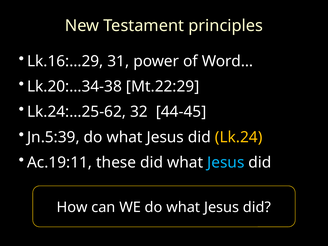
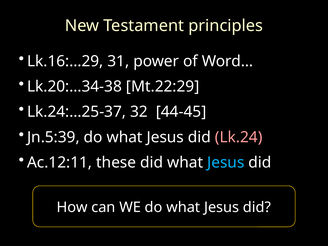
Lk.24:…25-62: Lk.24:…25-62 -> Lk.24:…25-37 (77, 112)
Lk.24 colour: yellow -> pink (239, 137)
Ac.19:11: Ac.19:11 -> Ac.12:11 (60, 163)
